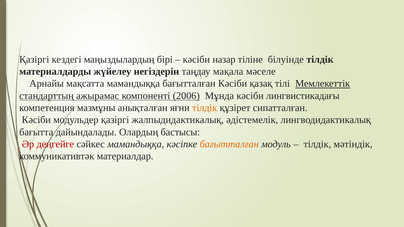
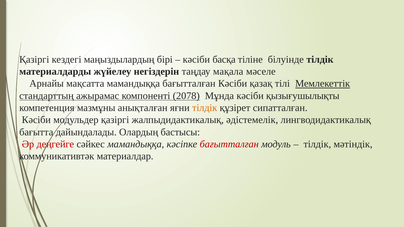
назар: назар -> басқа (224, 59)
2006: 2006 -> 2078 (186, 96)
лингвистикадағы: лингвистикадағы -> қызығушылықты (303, 96)
бағытталған colour: orange -> red (229, 144)
